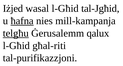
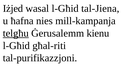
tal-Jgħid: tal-Jgħid -> tal-Jiena (100, 9)
ħafna underline: present -> none (22, 21)
qalux: qalux -> kienu (98, 33)
